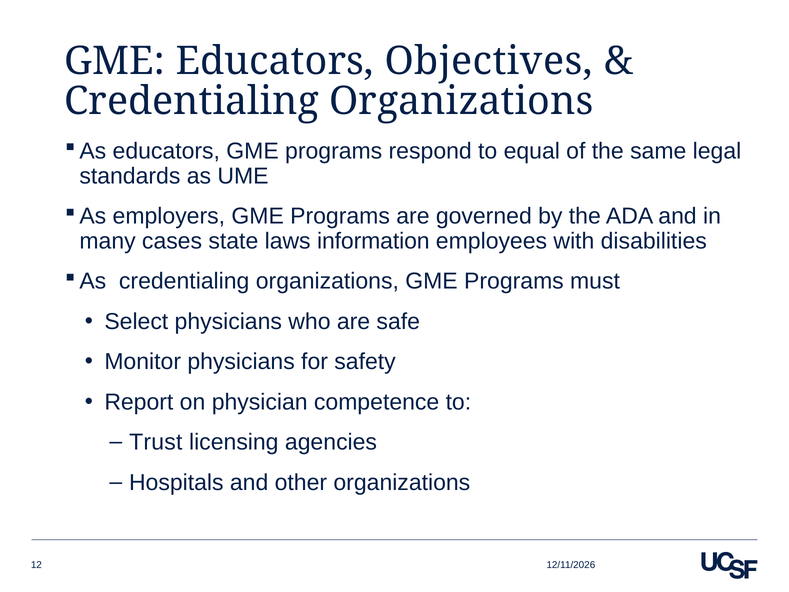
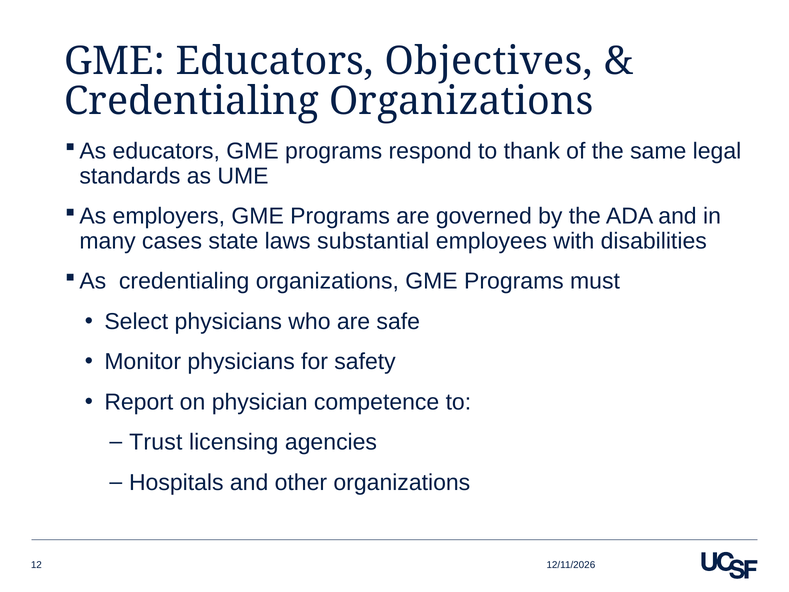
equal: equal -> thank (532, 151)
information: information -> substantial (373, 241)
